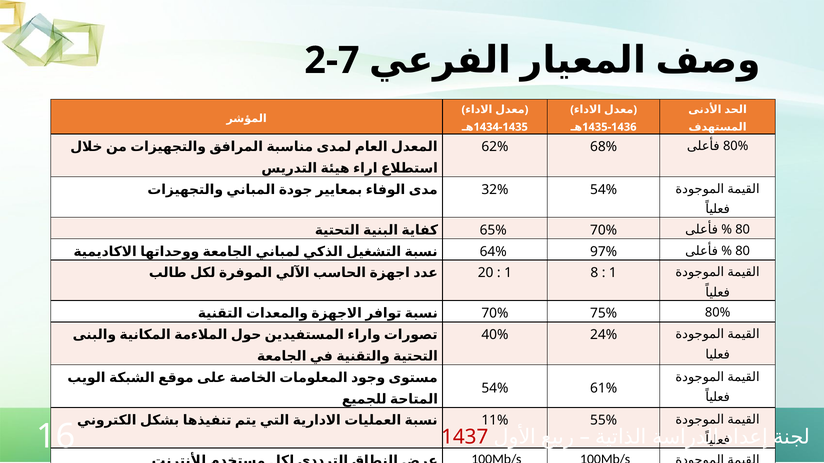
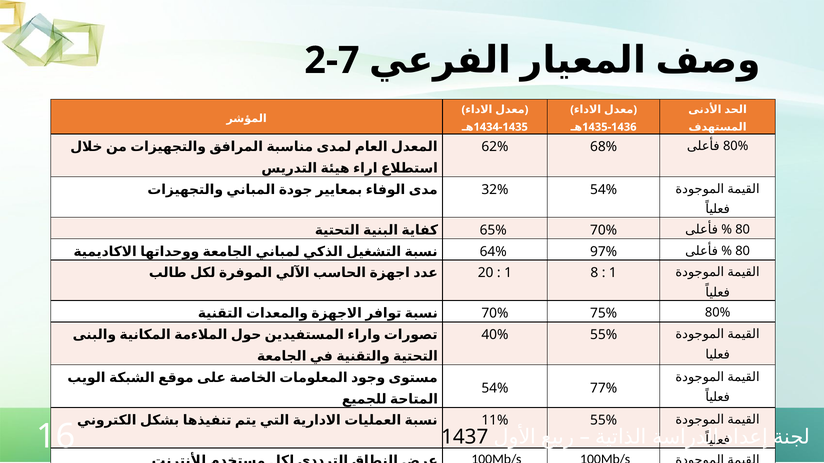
40% 24%: 24% -> 55% (604, 335)
61%: 61% -> 77% (604, 389)
1437 colour: red -> black (465, 437)
